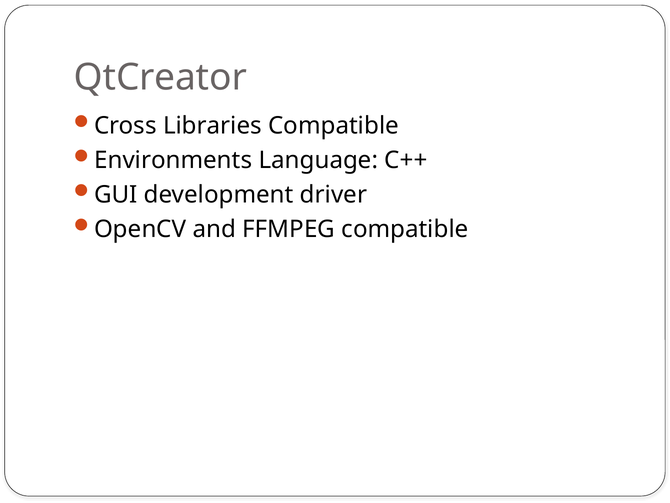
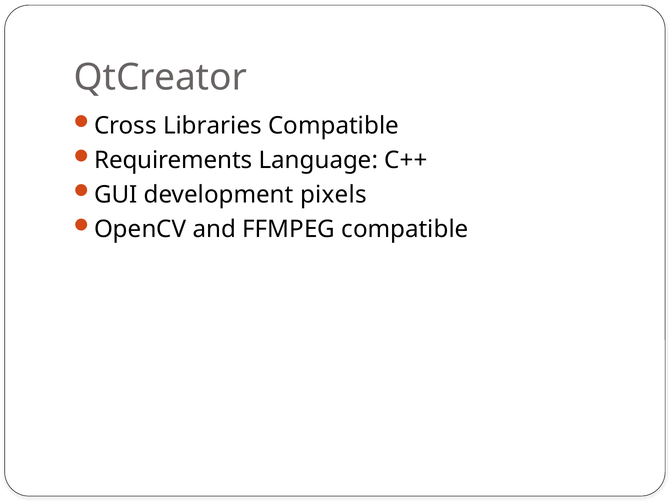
Environments: Environments -> Requirements (173, 160)
driver: driver -> pixels (333, 194)
